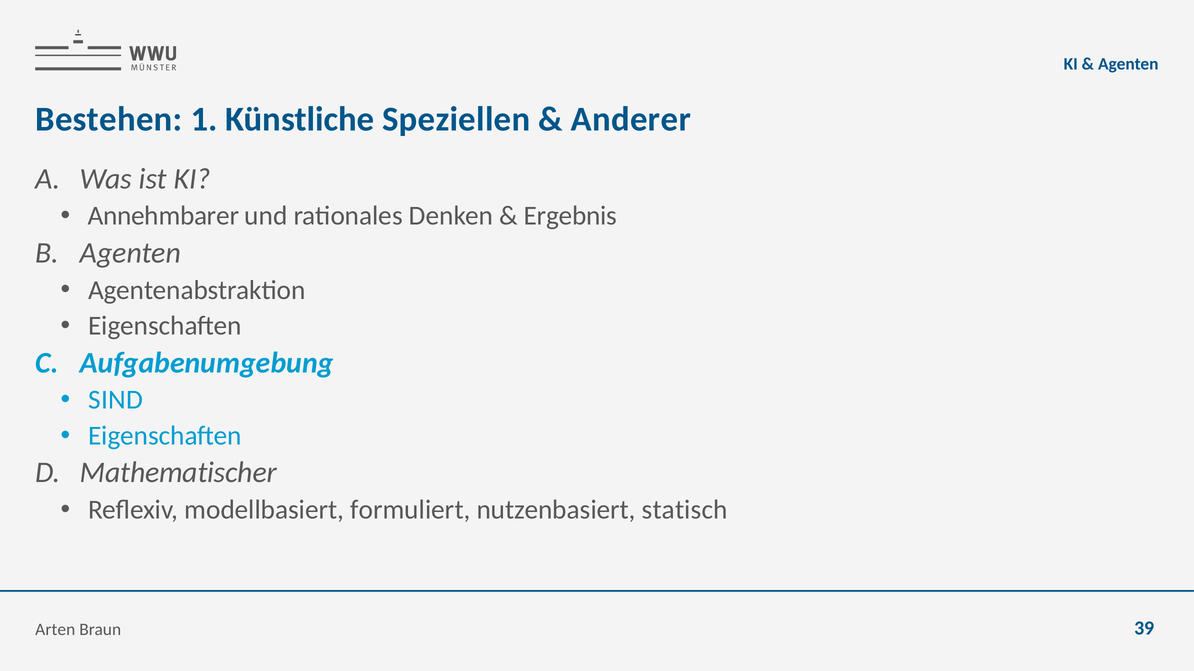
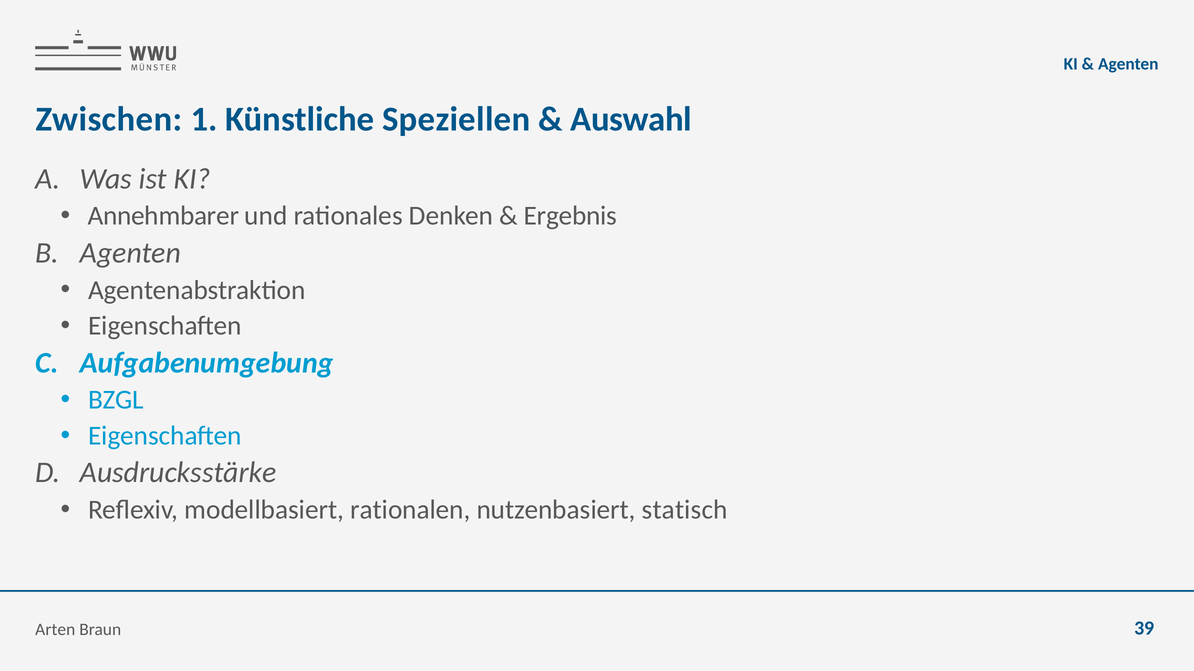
Bestehen: Bestehen -> Zwischen (109, 119)
Anderer: Anderer -> Auswahl (631, 119)
SIND: SIND -> BZGL (116, 400)
Mathematischer: Mathematischer -> Ausdrucksstärke (178, 473)
formuliert: formuliert -> rationalen (410, 510)
